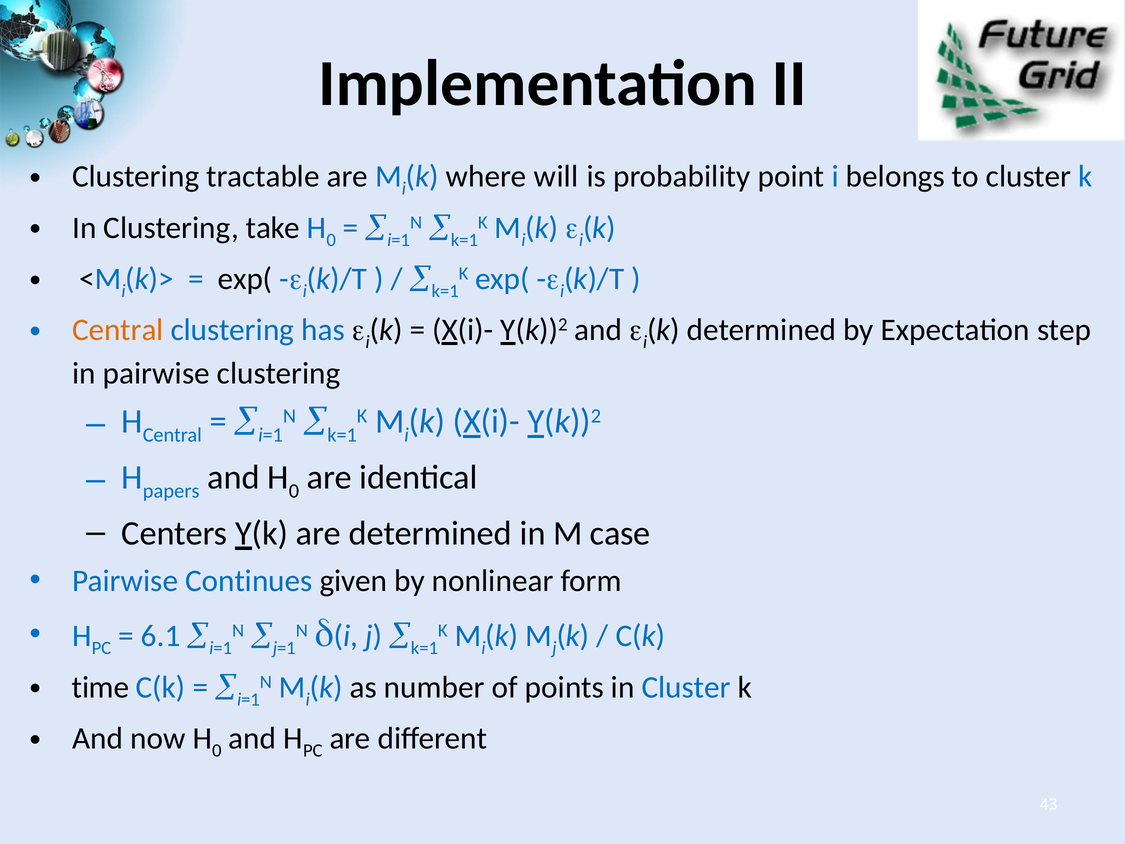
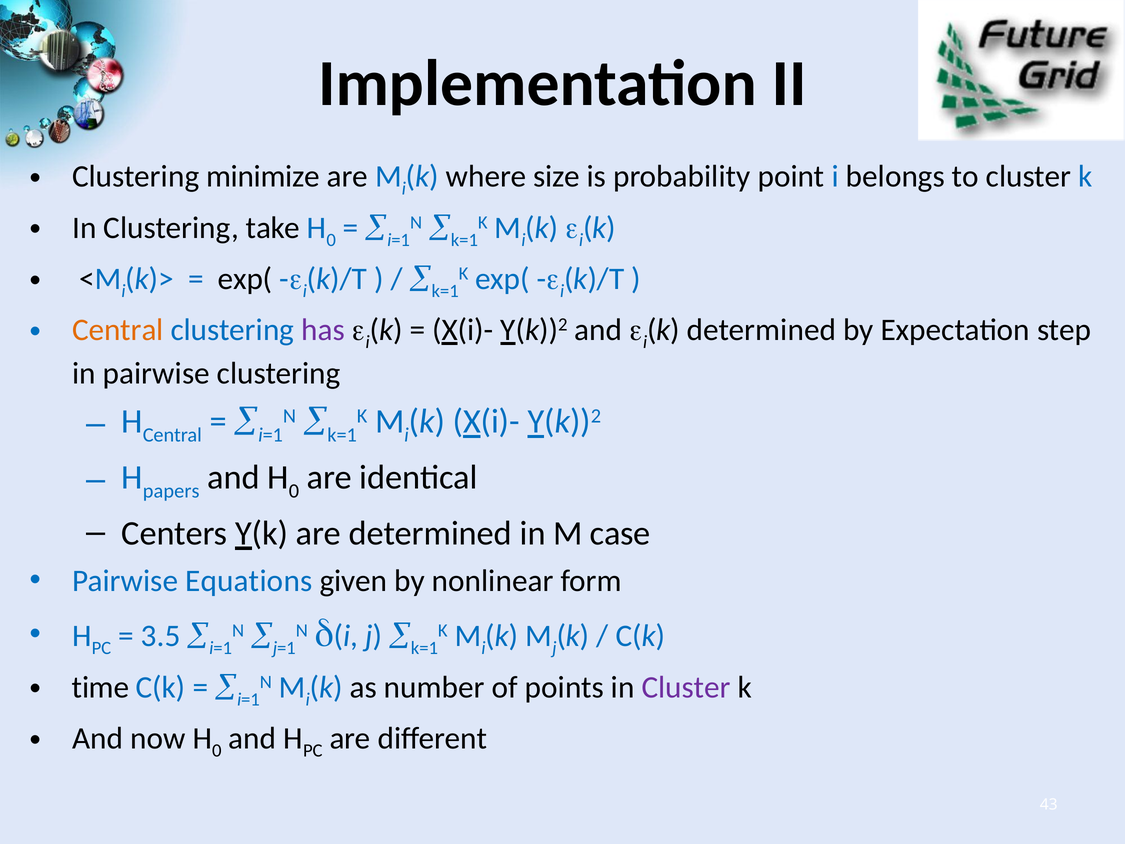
tractable: tractable -> minimize (263, 177)
will: will -> size (557, 177)
has colour: blue -> purple (323, 330)
Continues: Continues -> Equations (249, 581)
6.1: 6.1 -> 3.5 (161, 636)
Cluster colour: blue -> purple (686, 687)
